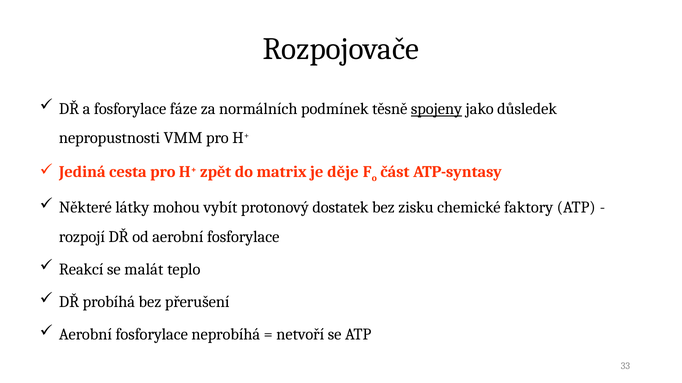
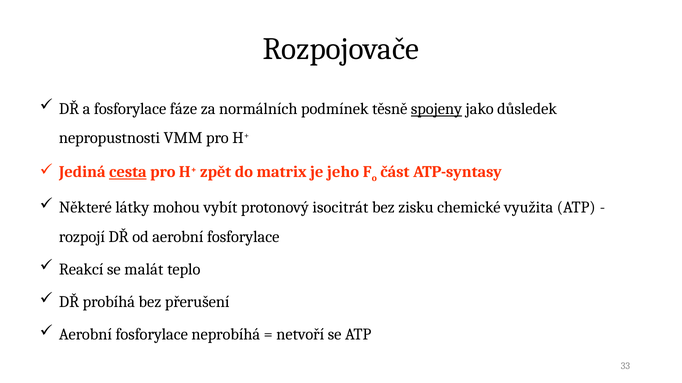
cesta underline: none -> present (128, 172)
děje: děje -> jeho (343, 172)
dostatek: dostatek -> isocitrát (340, 208)
faktory: faktory -> využita (529, 208)
